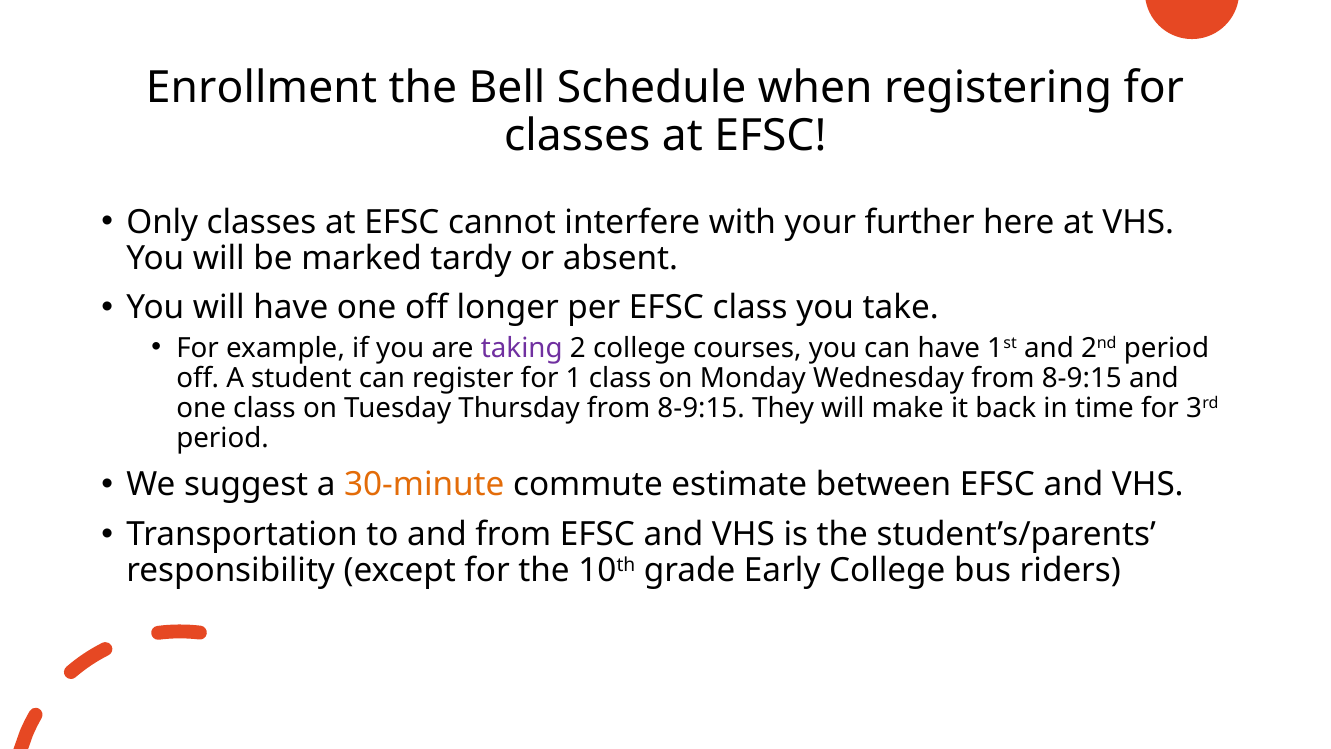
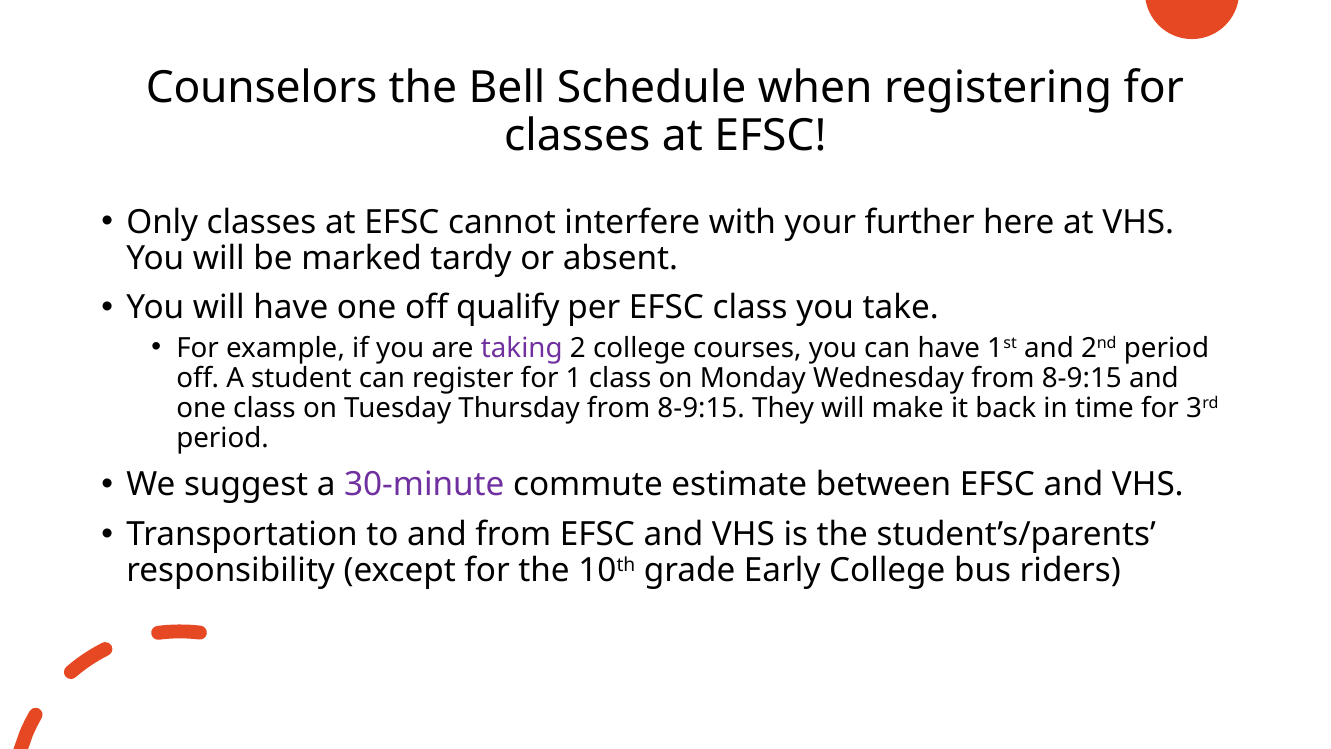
Enrollment: Enrollment -> Counselors (262, 88)
longer: longer -> qualify (508, 308)
30-minute colour: orange -> purple (424, 484)
